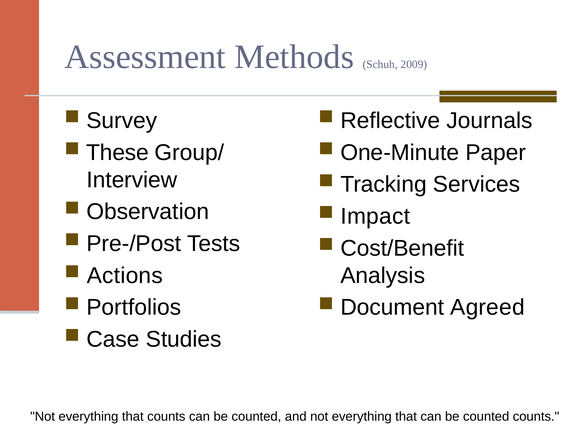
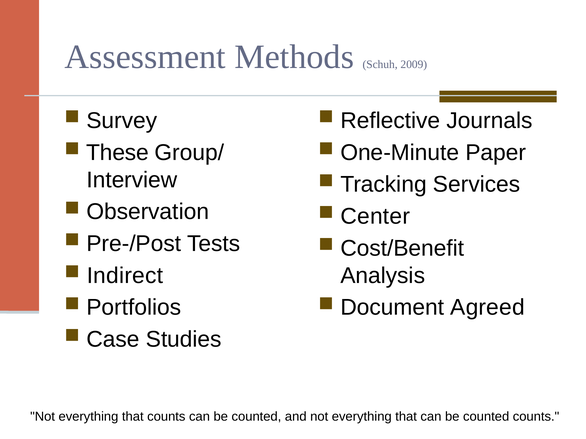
Impact: Impact -> Center (375, 217)
Actions: Actions -> Indirect (125, 276)
